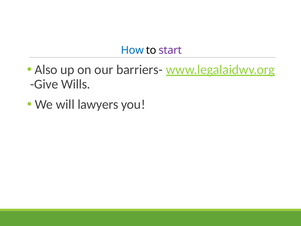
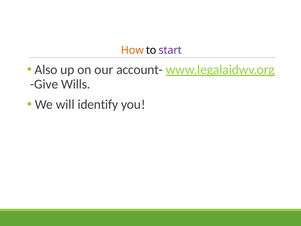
How colour: blue -> orange (132, 50)
barriers-: barriers- -> account- (140, 70)
lawyers: lawyers -> identify (98, 104)
